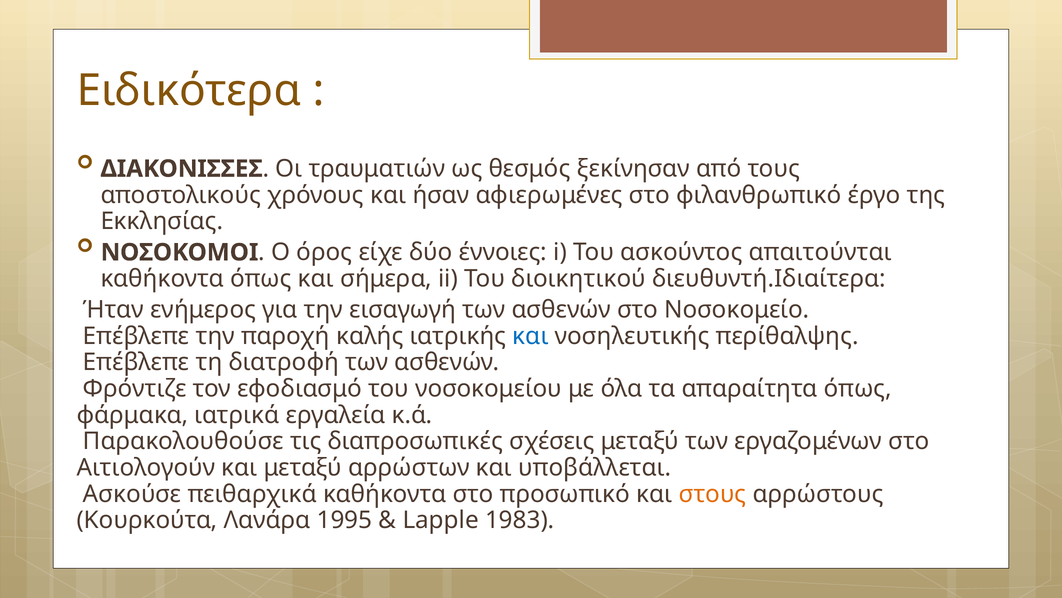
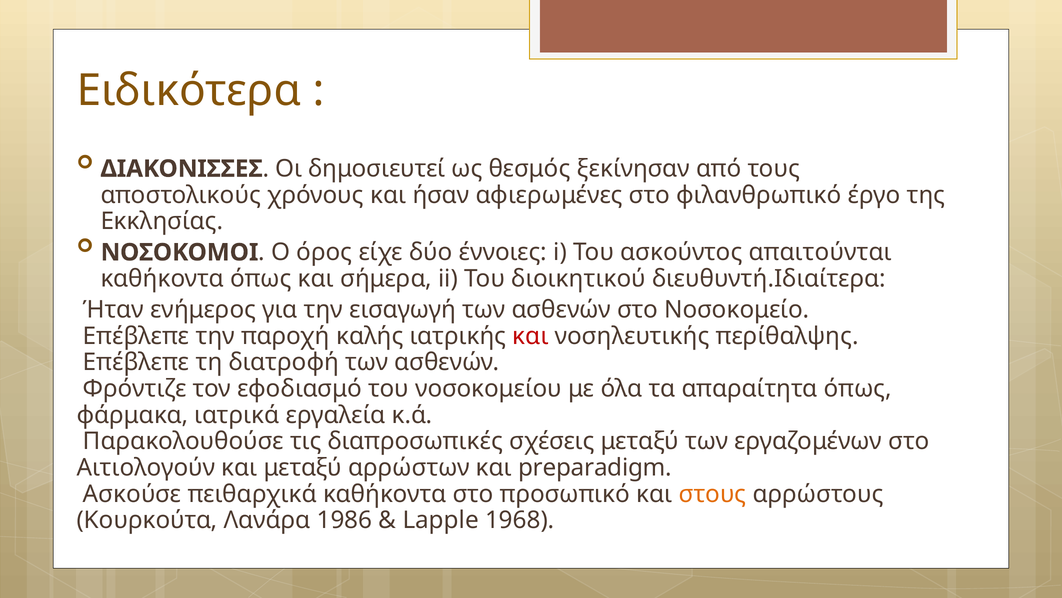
τραυματιών: τραυματιών -> δημοσιευτεί (377, 169)
και colour: blue -> red (531, 336)
υποβάλλεται: υποβάλλεται -> preparadigm (595, 467)
1995: 1995 -> 1986 (344, 520)
1983: 1983 -> 1968 (520, 520)
